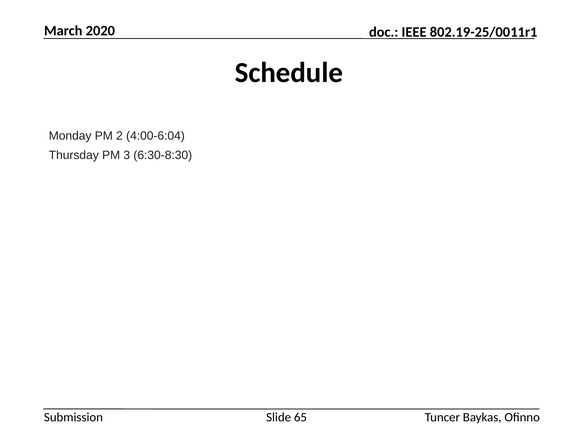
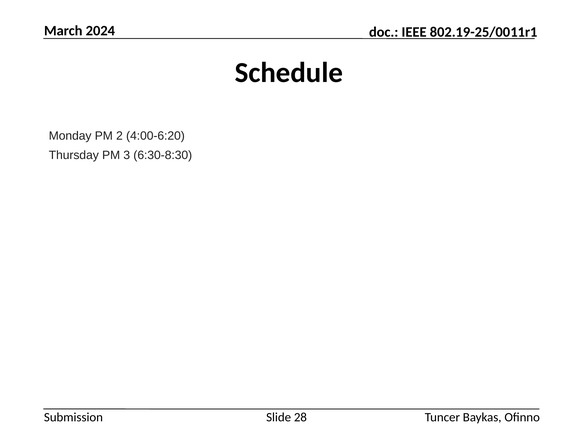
2020: 2020 -> 2024 (100, 31)
4:00-6:04: 4:00-6:04 -> 4:00-6:20 (155, 136)
65: 65 -> 28 (300, 418)
